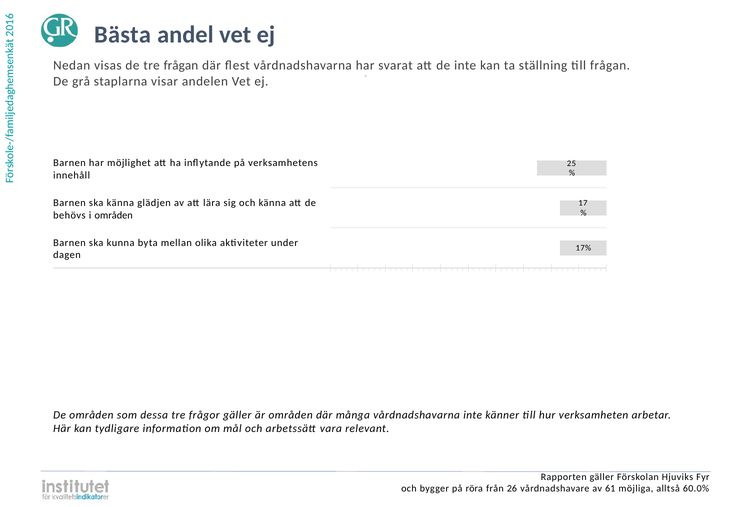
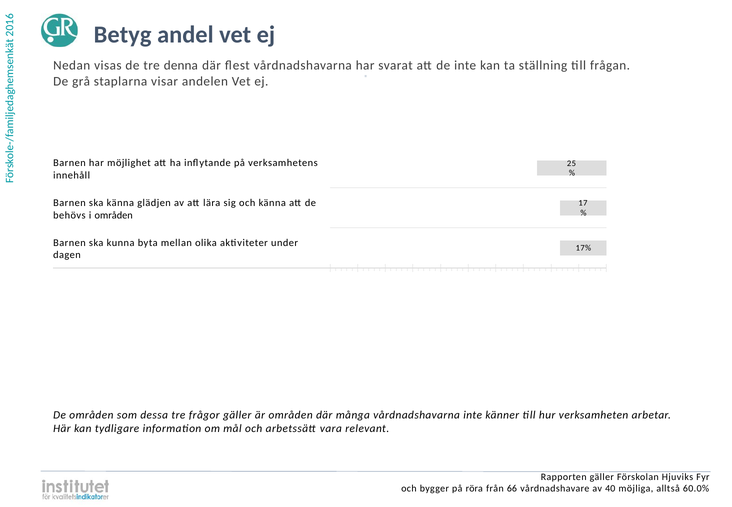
Bästa: Bästa -> Betyg (123, 35)
tre frågan: frågan -> denna (181, 65)
26: 26 -> 66 (512, 488)
61: 61 -> 40 (610, 488)
